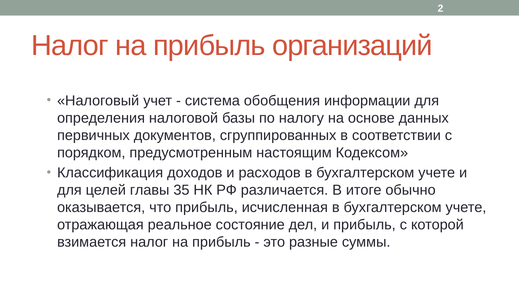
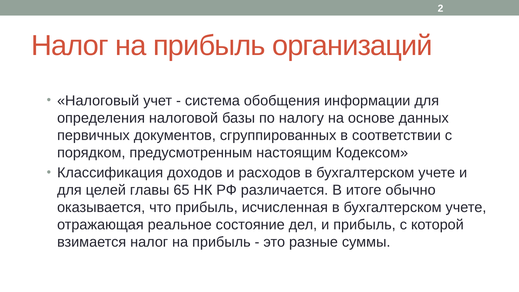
35: 35 -> 65 (181, 190)
